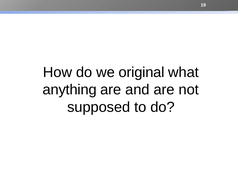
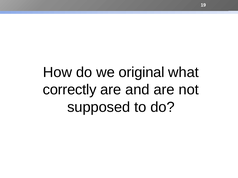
anything: anything -> correctly (70, 90)
